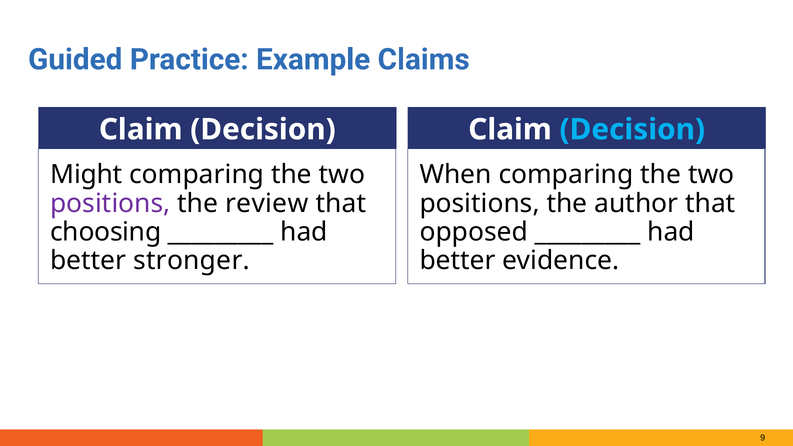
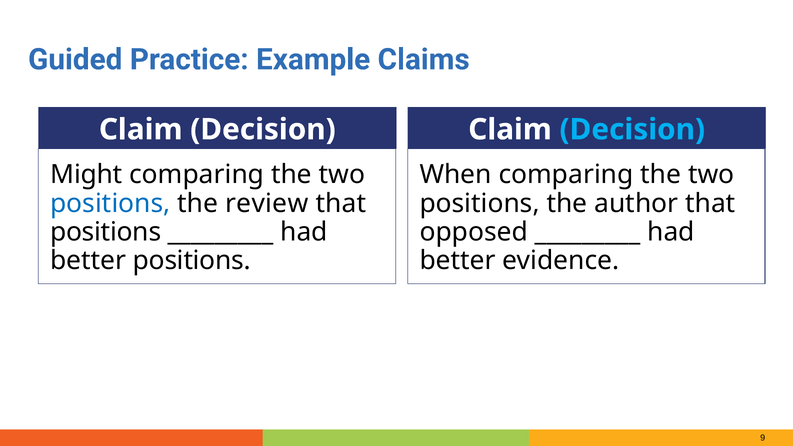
positions colour: purple -> blue (110, 203)
choosing: choosing -> positions (106, 232)
better stronger: stronger -> positions (192, 260)
